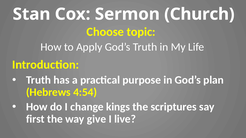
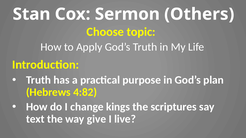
Church: Church -> Others (199, 14)
4:54: 4:54 -> 4:82 (85, 92)
first: first -> text (35, 119)
